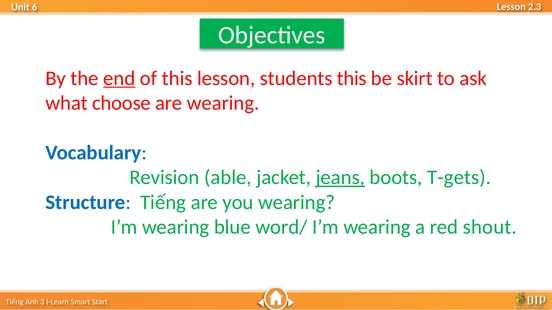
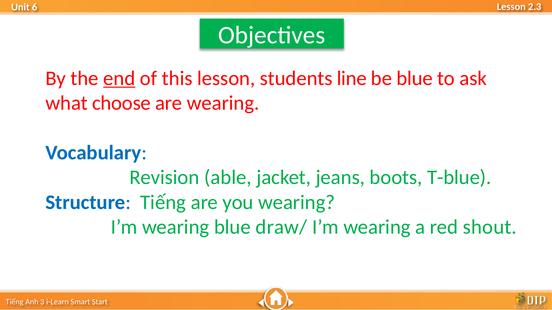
students this: this -> line (352, 78)
be skirt: skirt -> blue (415, 78)
jeans underline: present -> none (340, 178)
T-gets: T-gets -> T-blue (459, 178)
word/: word/ -> draw/ (281, 227)
